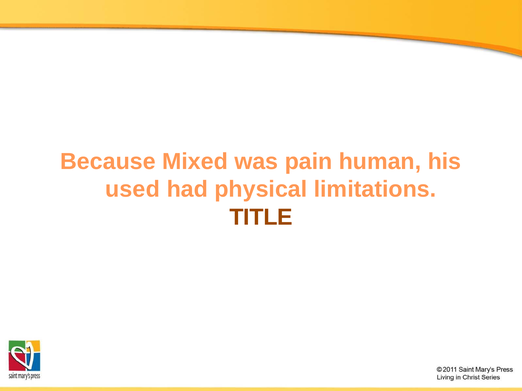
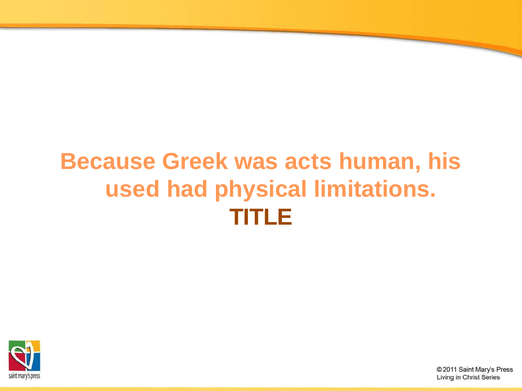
Mixed: Mixed -> Greek (195, 162)
pain: pain -> acts (308, 162)
